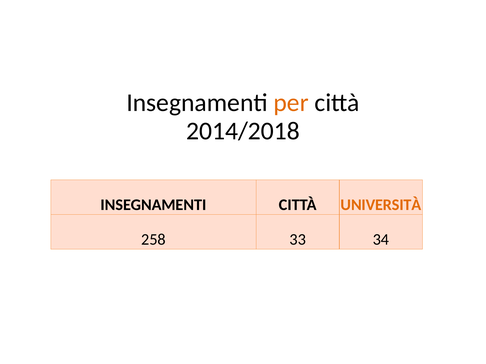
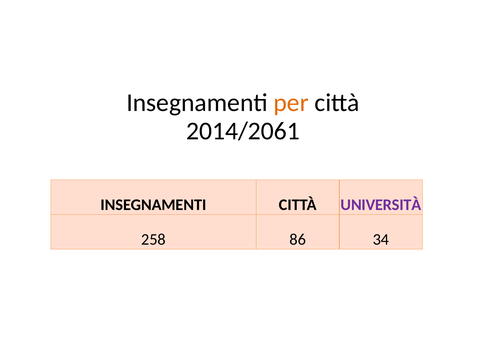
2014/2018: 2014/2018 -> 2014/2061 (243, 131)
UNIVERSITÀ colour: orange -> purple (381, 205)
33: 33 -> 86 (298, 240)
